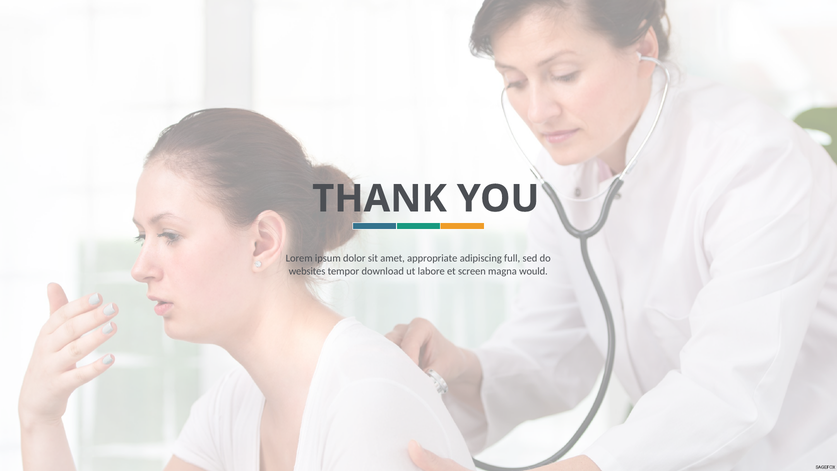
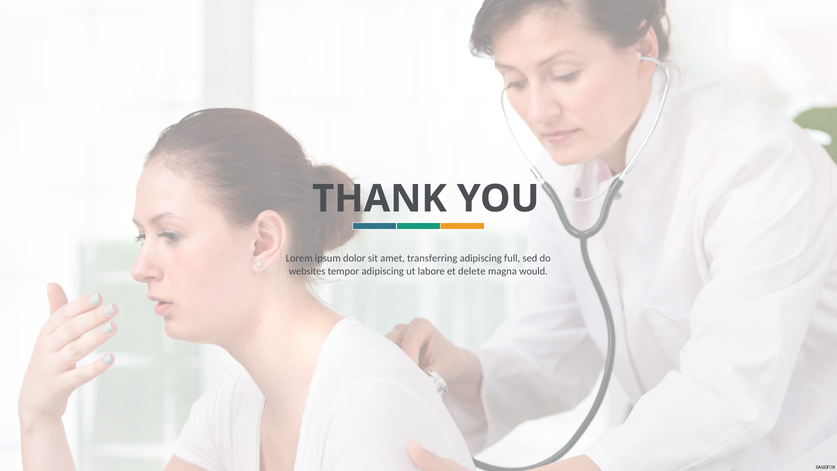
appropriate: appropriate -> transferring (432, 258)
tempor download: download -> adipiscing (383, 271)
screen: screen -> delete (472, 271)
